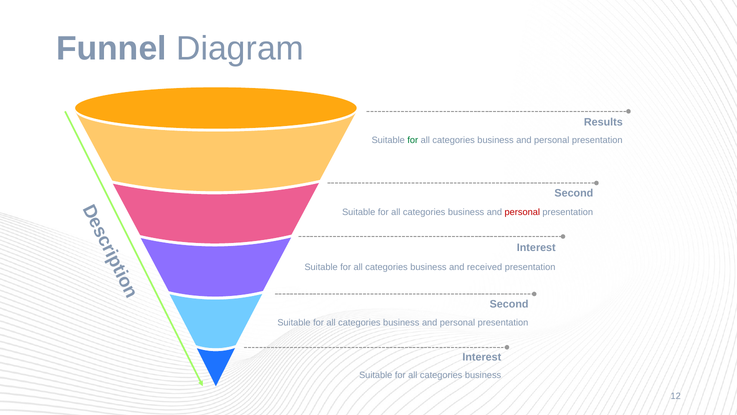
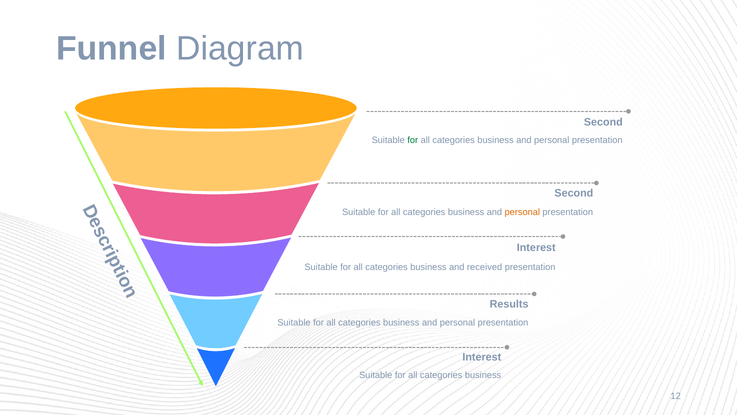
Results: Results -> Second (603, 122)
personal colour: red -> orange (522, 212)
Second: Second -> Results (509, 304)
